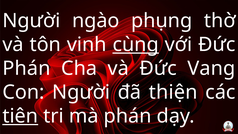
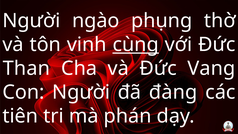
Phán: Phán -> Than (26, 68)
thiện: thiện -> đàng (173, 92)
tiên underline: present -> none (20, 116)
